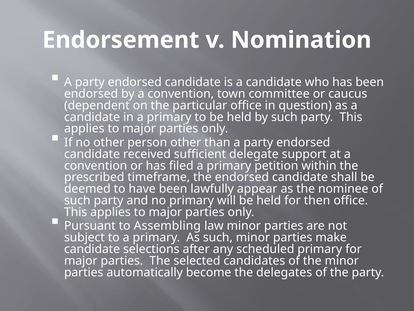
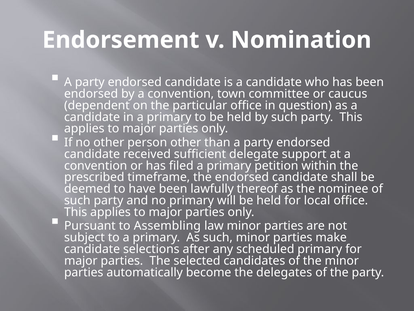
appear: appear -> thereof (257, 189)
then: then -> local (317, 200)
